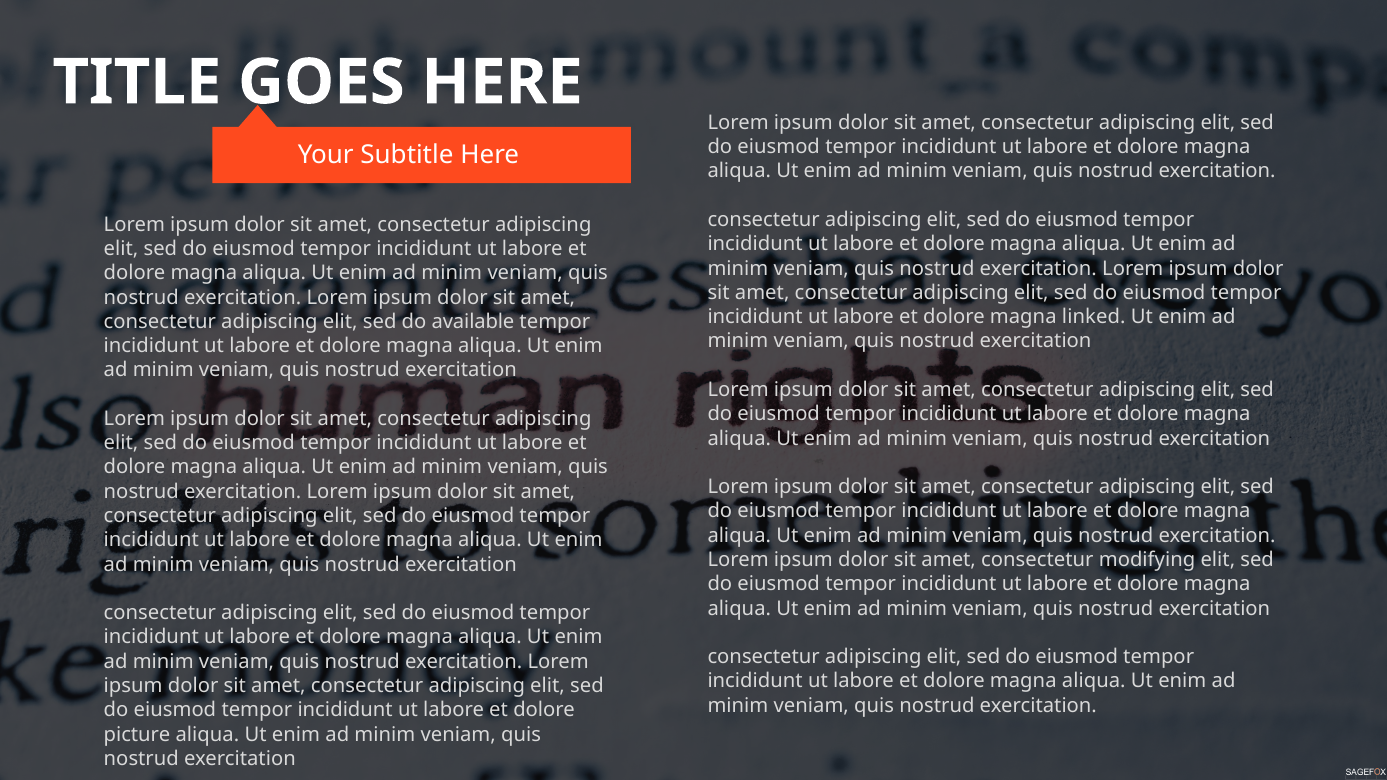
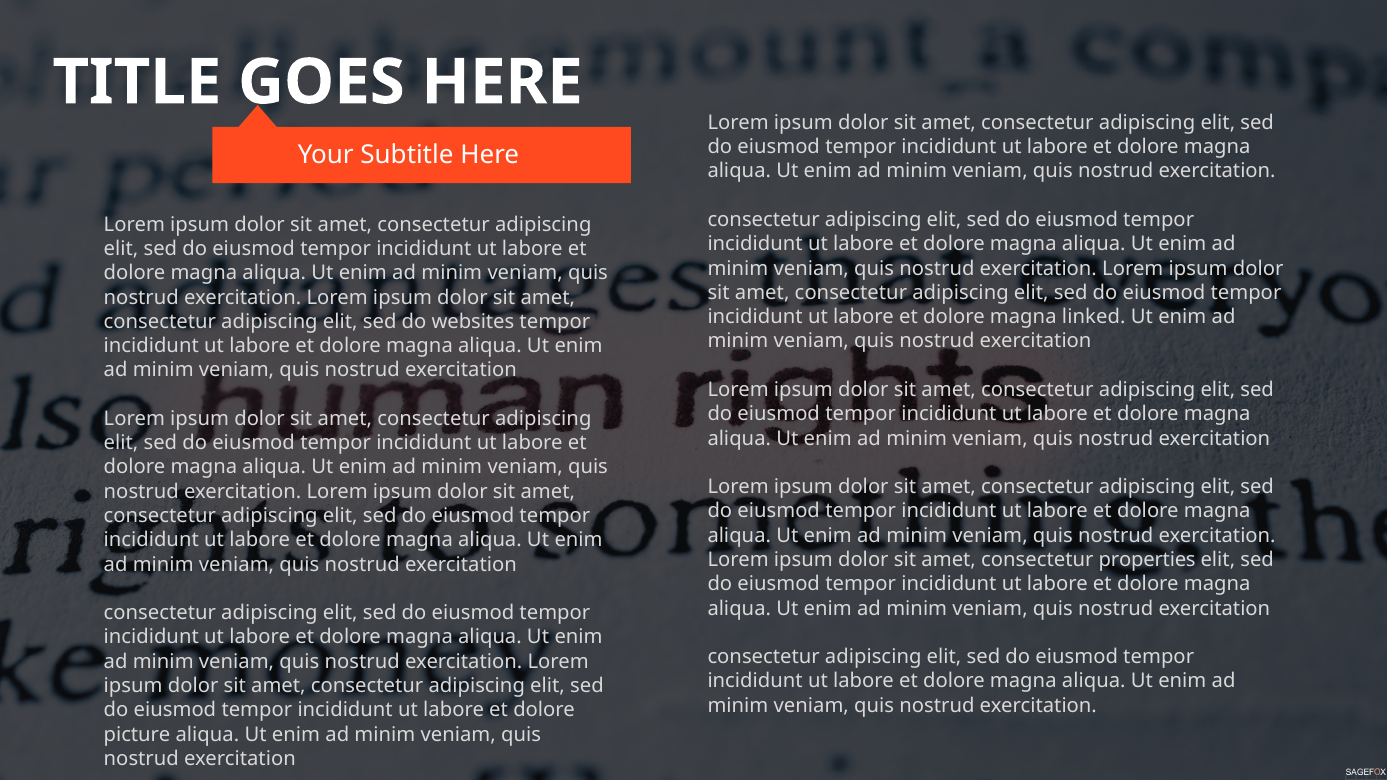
available: available -> websites (473, 322)
modifying: modifying -> properties (1147, 560)
